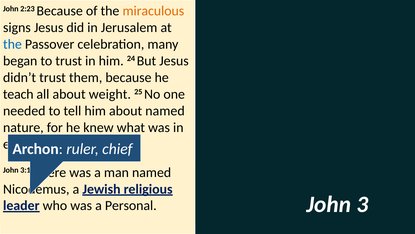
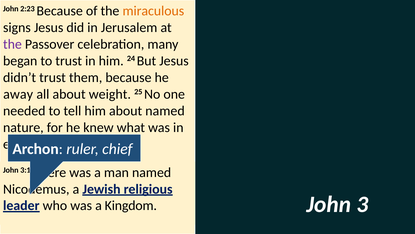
the colour: blue -> purple (12, 44)
teach: teach -> away (18, 94)
Personal: Personal -> Kingdom (131, 205)
